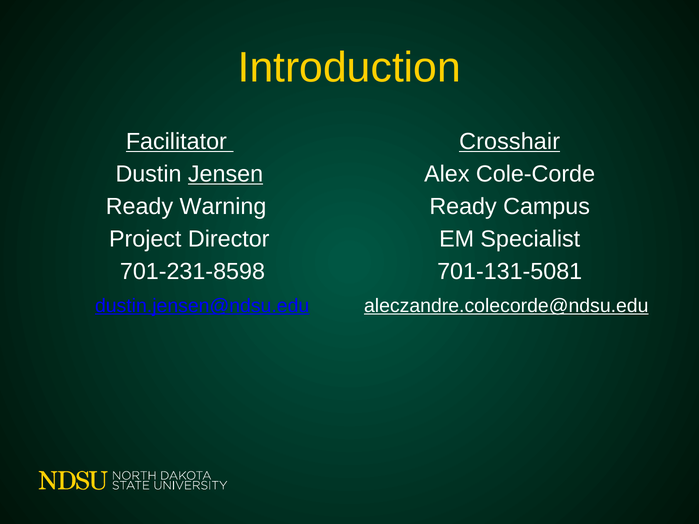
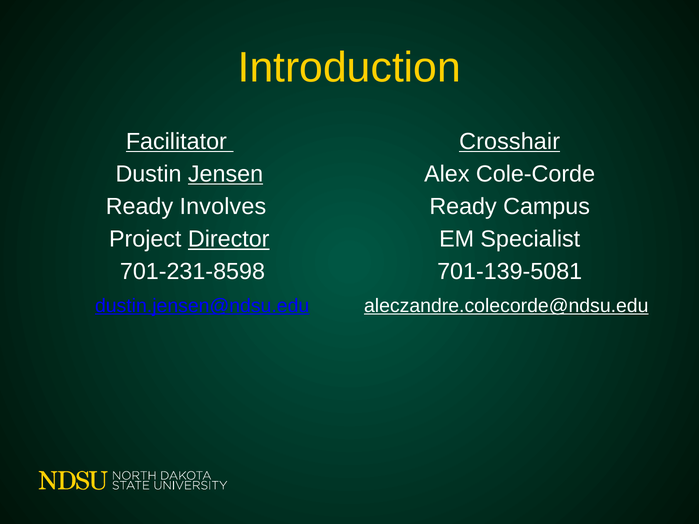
Warning: Warning -> Involves (223, 207)
Director underline: none -> present (229, 239)
701-131-5081: 701-131-5081 -> 701-139-5081 (510, 272)
